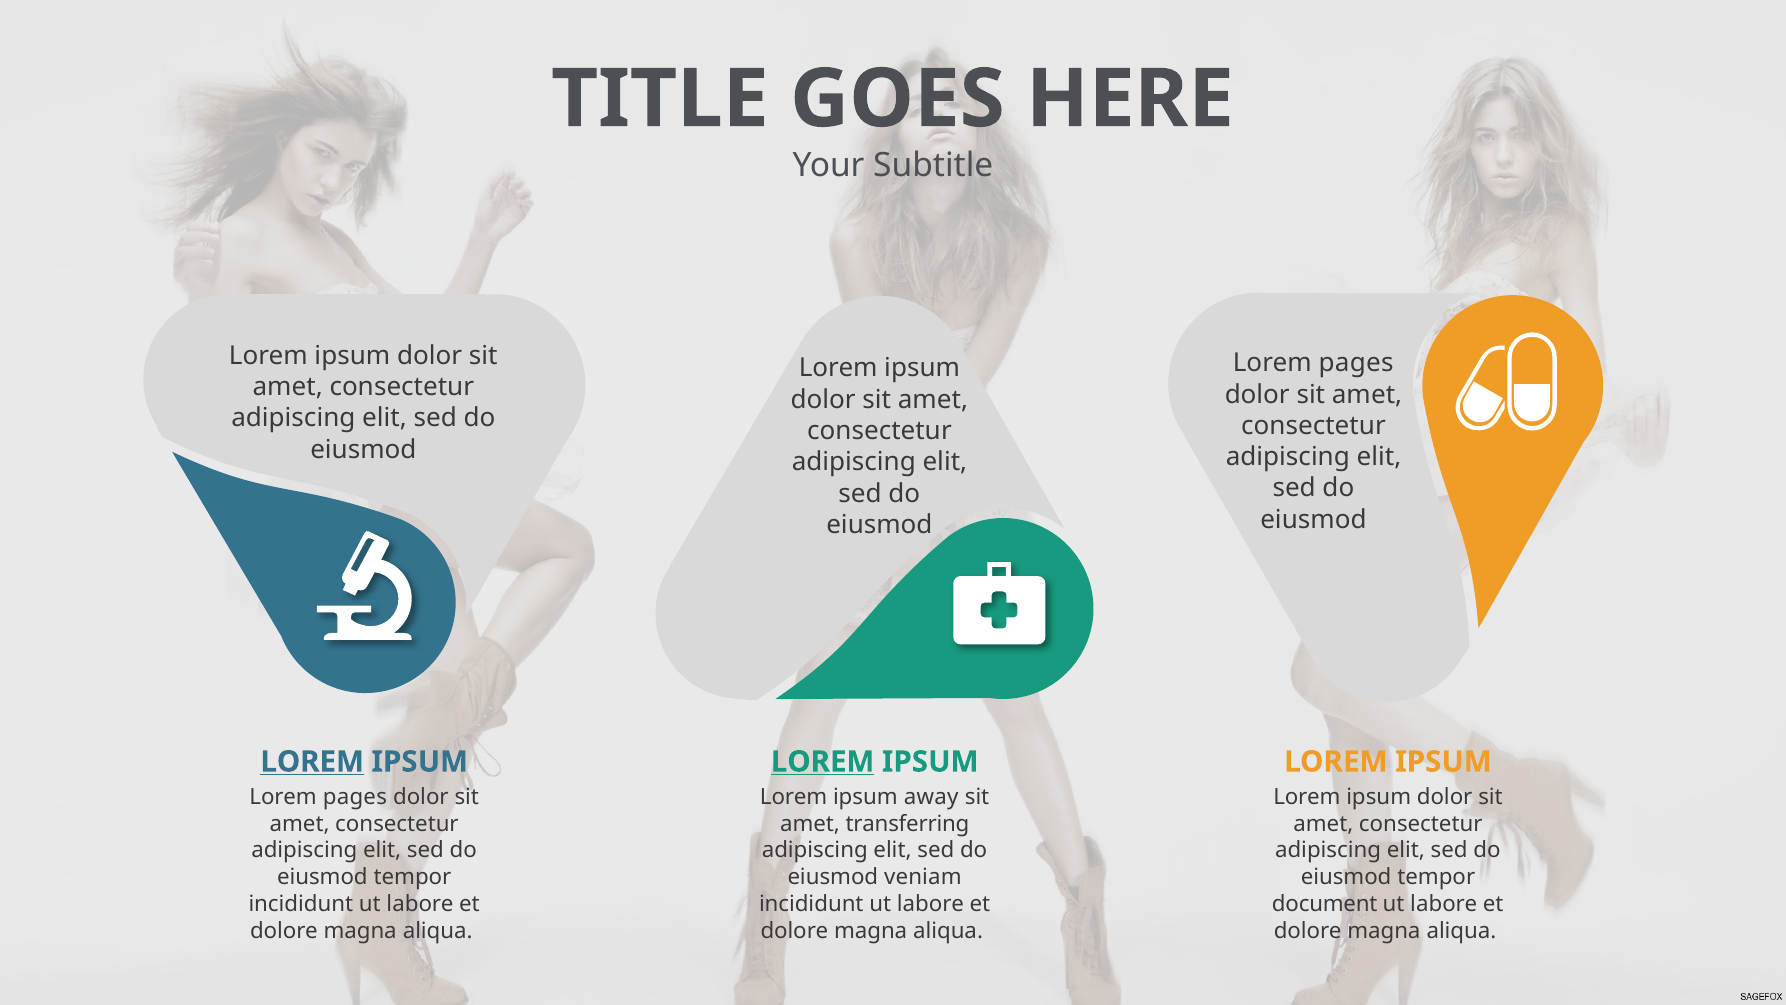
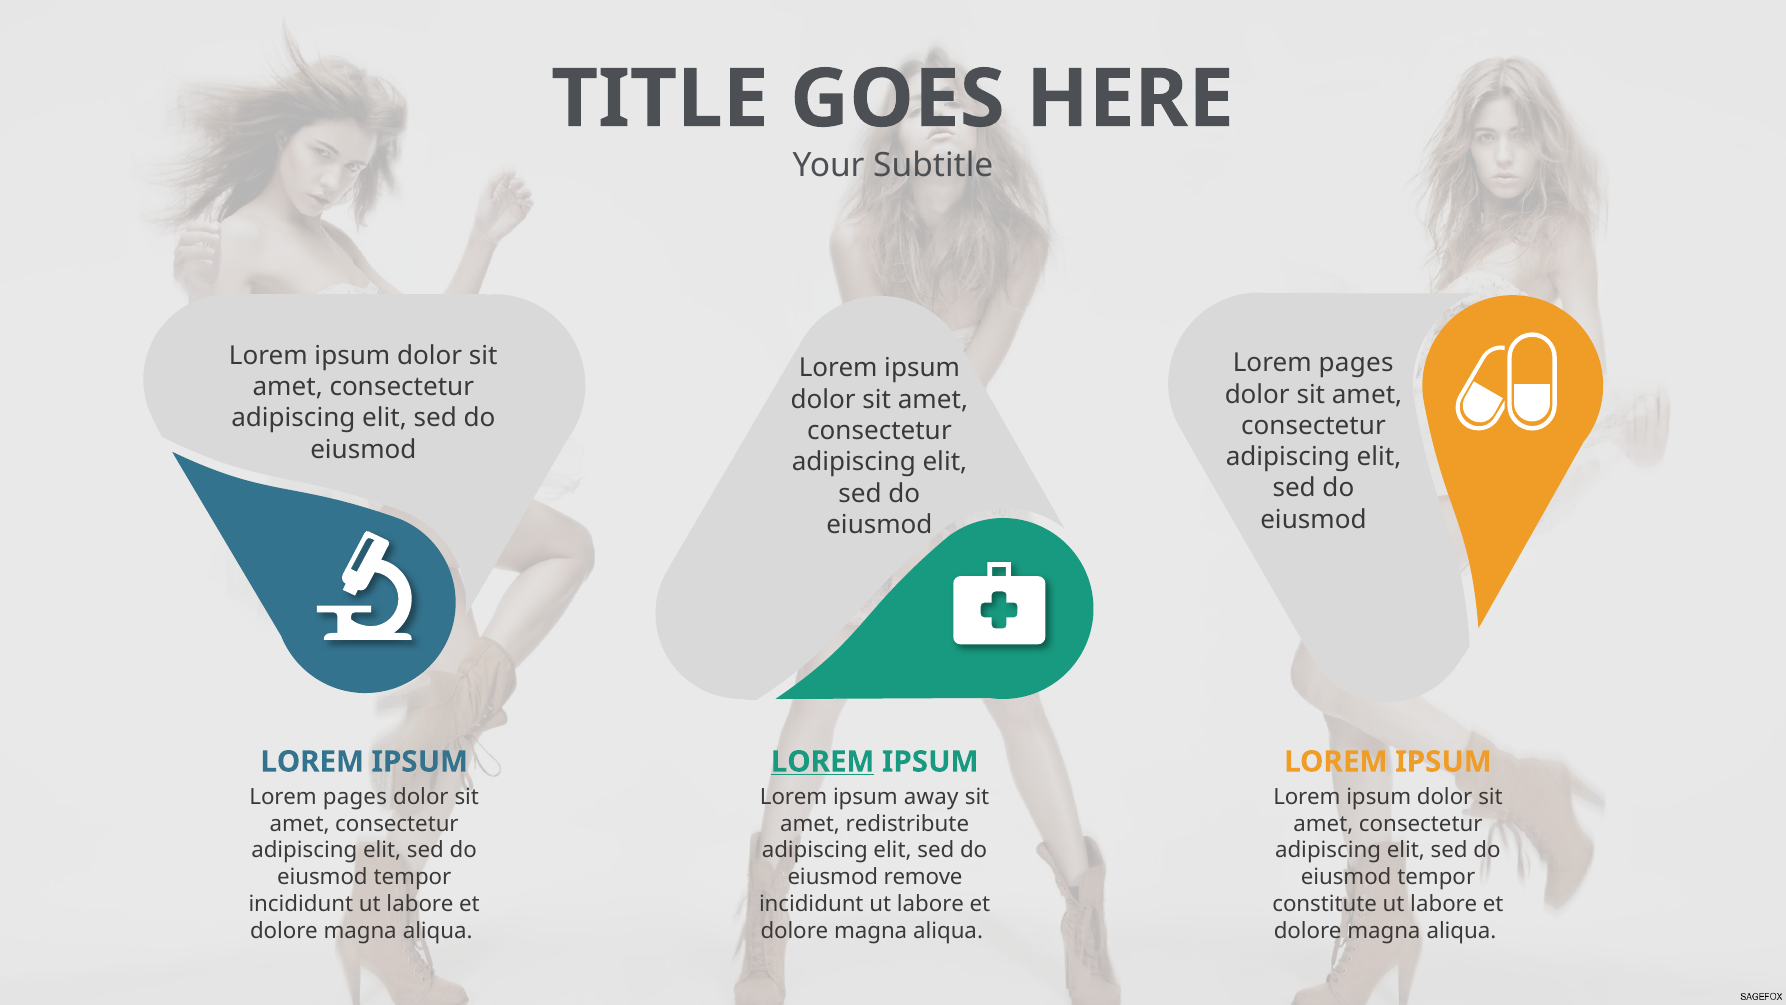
LOREM underline: present -> none (312, 761)
transferring: transferring -> redistribute (907, 823)
veniam: veniam -> remove (923, 877)
document: document -> constitute (1325, 904)
